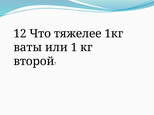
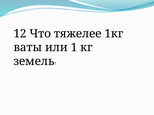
второй: второй -> земель (34, 61)
